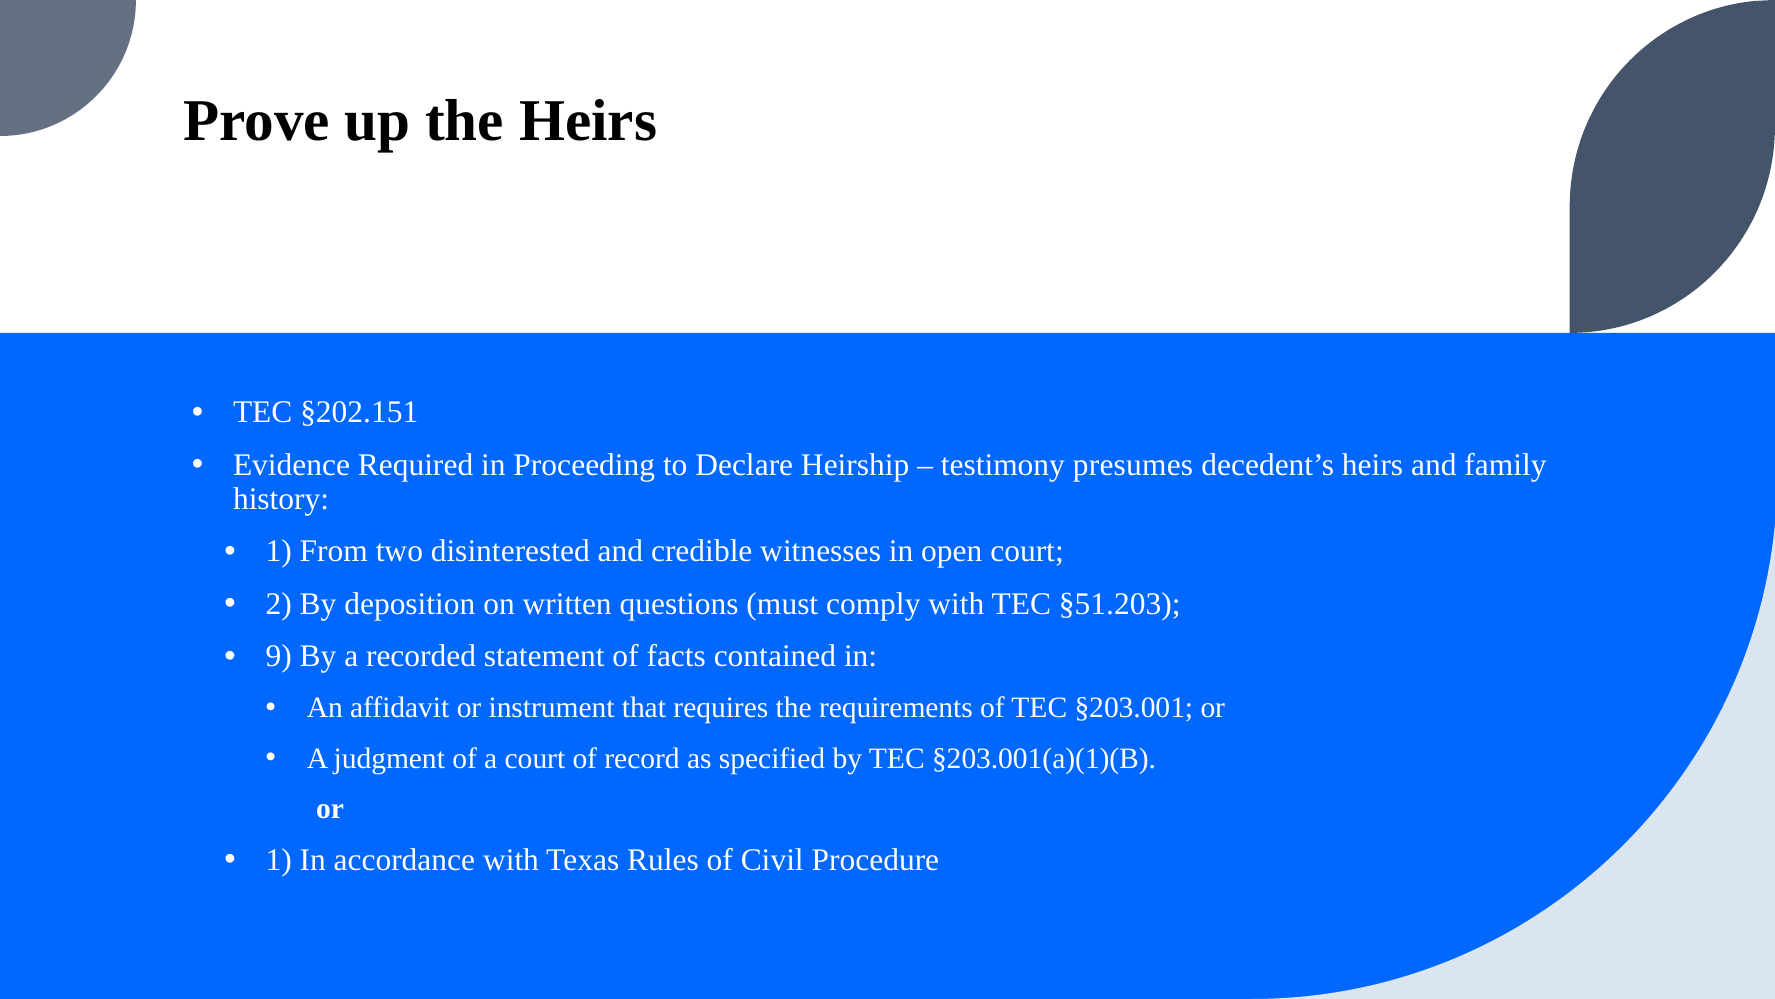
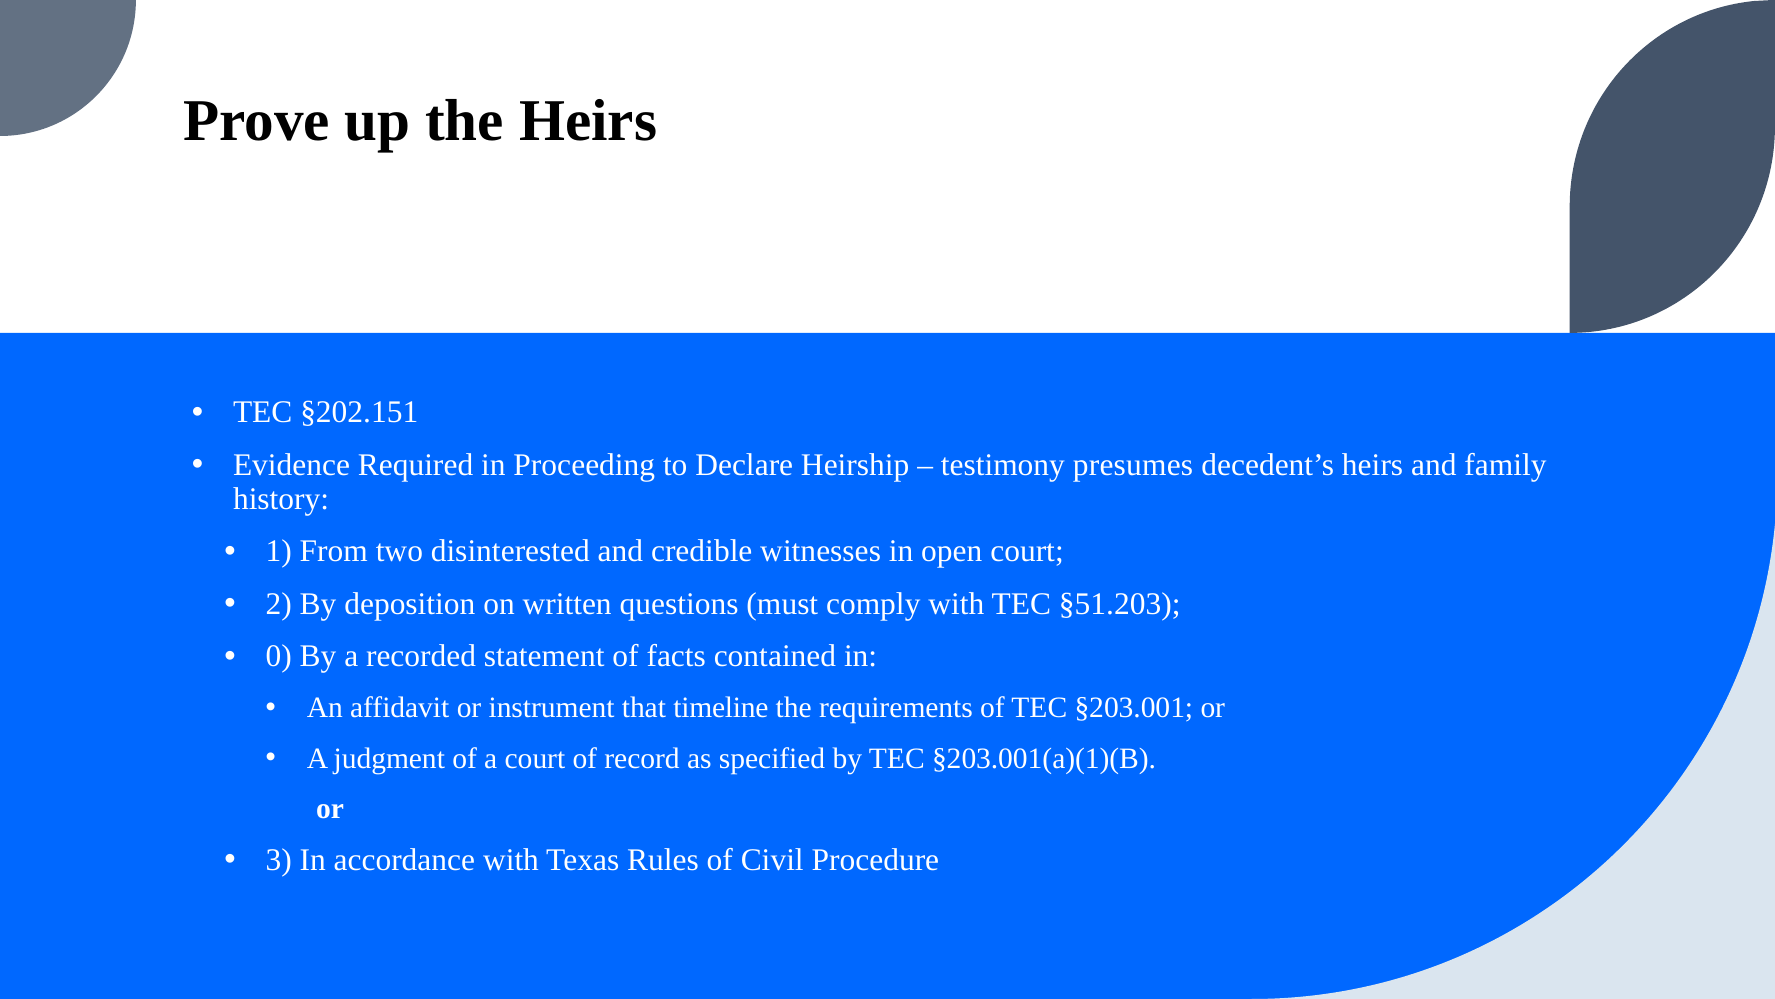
9: 9 -> 0 (279, 656)
requires: requires -> timeline (721, 708)
1: 1 -> 3 (279, 860)
